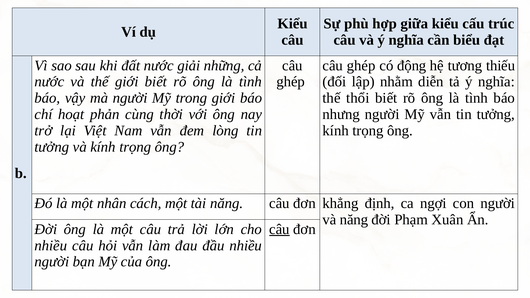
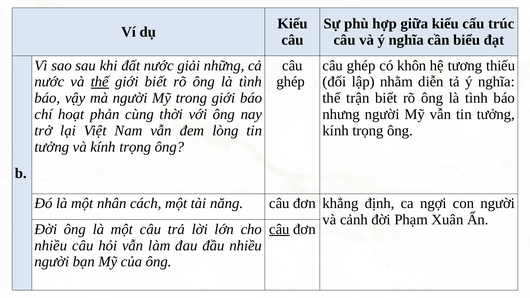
động: động -> khôn (412, 66)
thế underline: none -> present (100, 82)
thổi: thổi -> trận (358, 98)
và năng: năng -> cảnh (354, 220)
